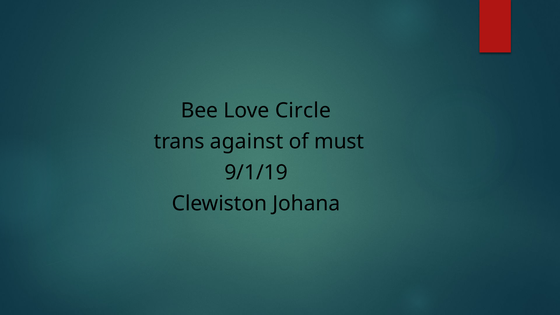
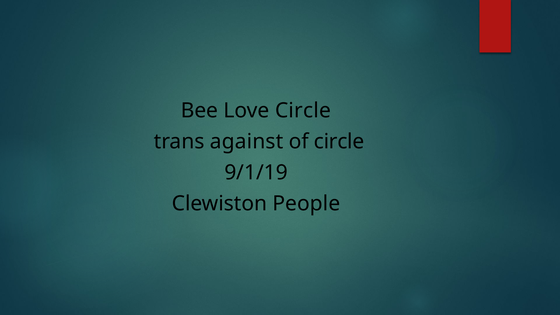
of must: must -> circle (339, 142)
Johana: Johana -> People (306, 204)
